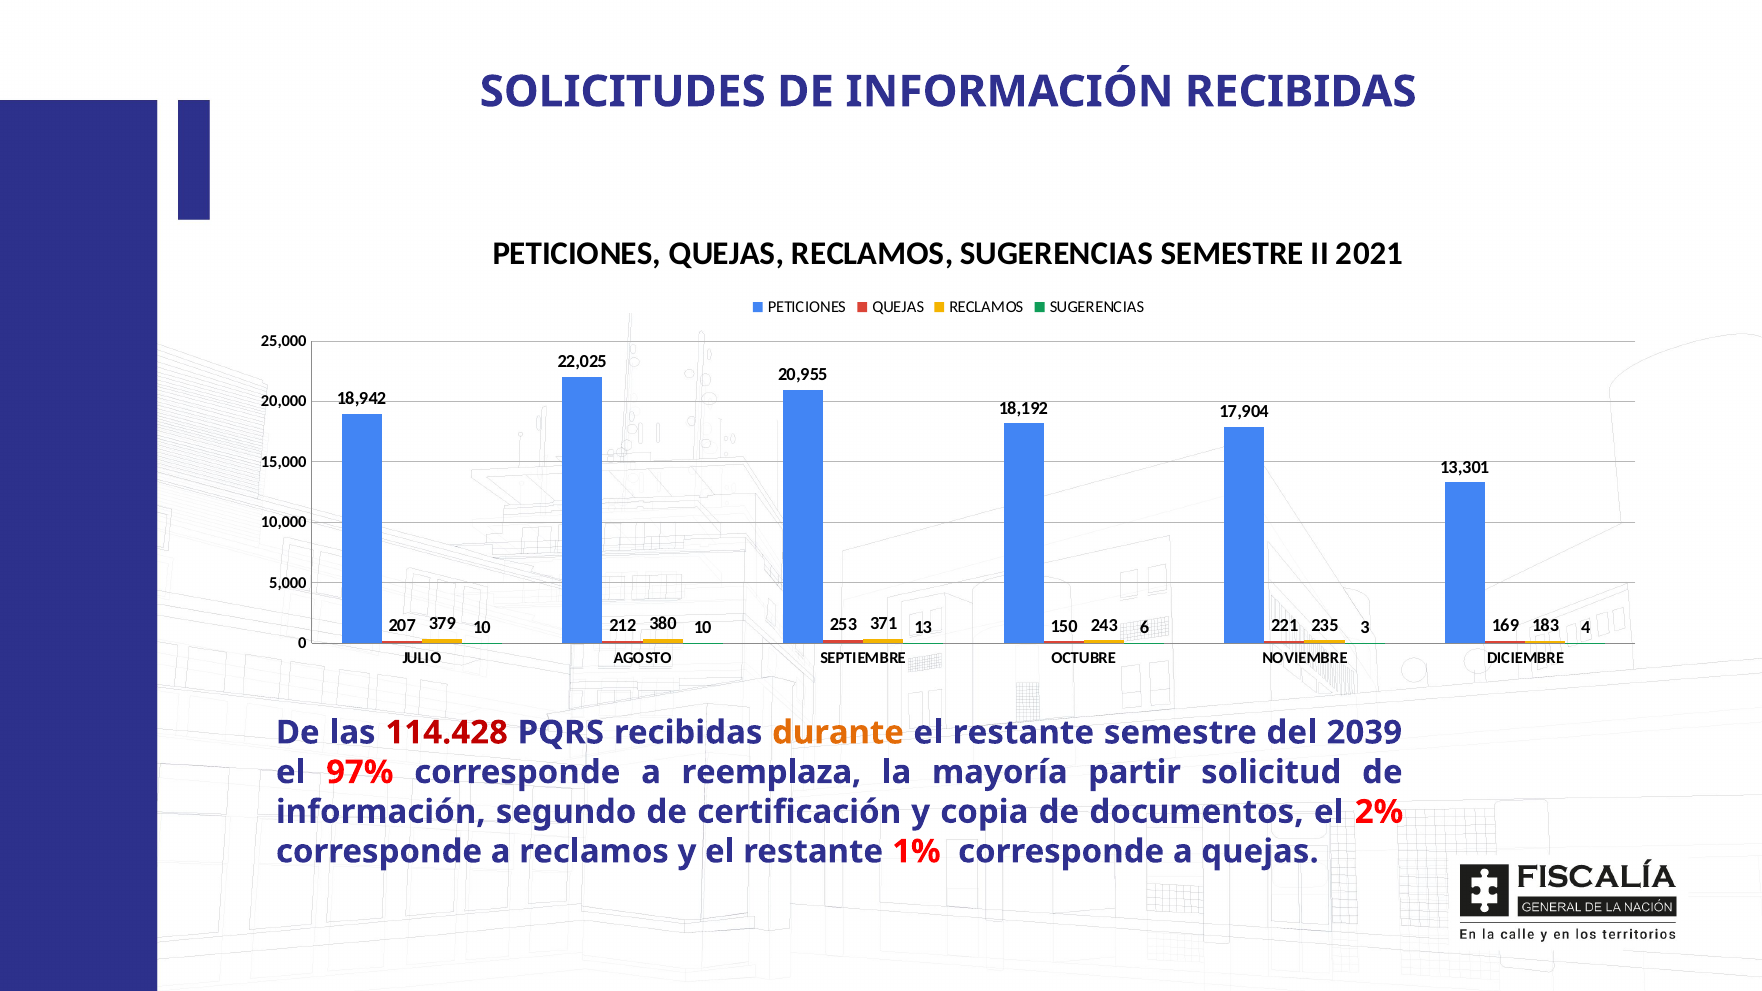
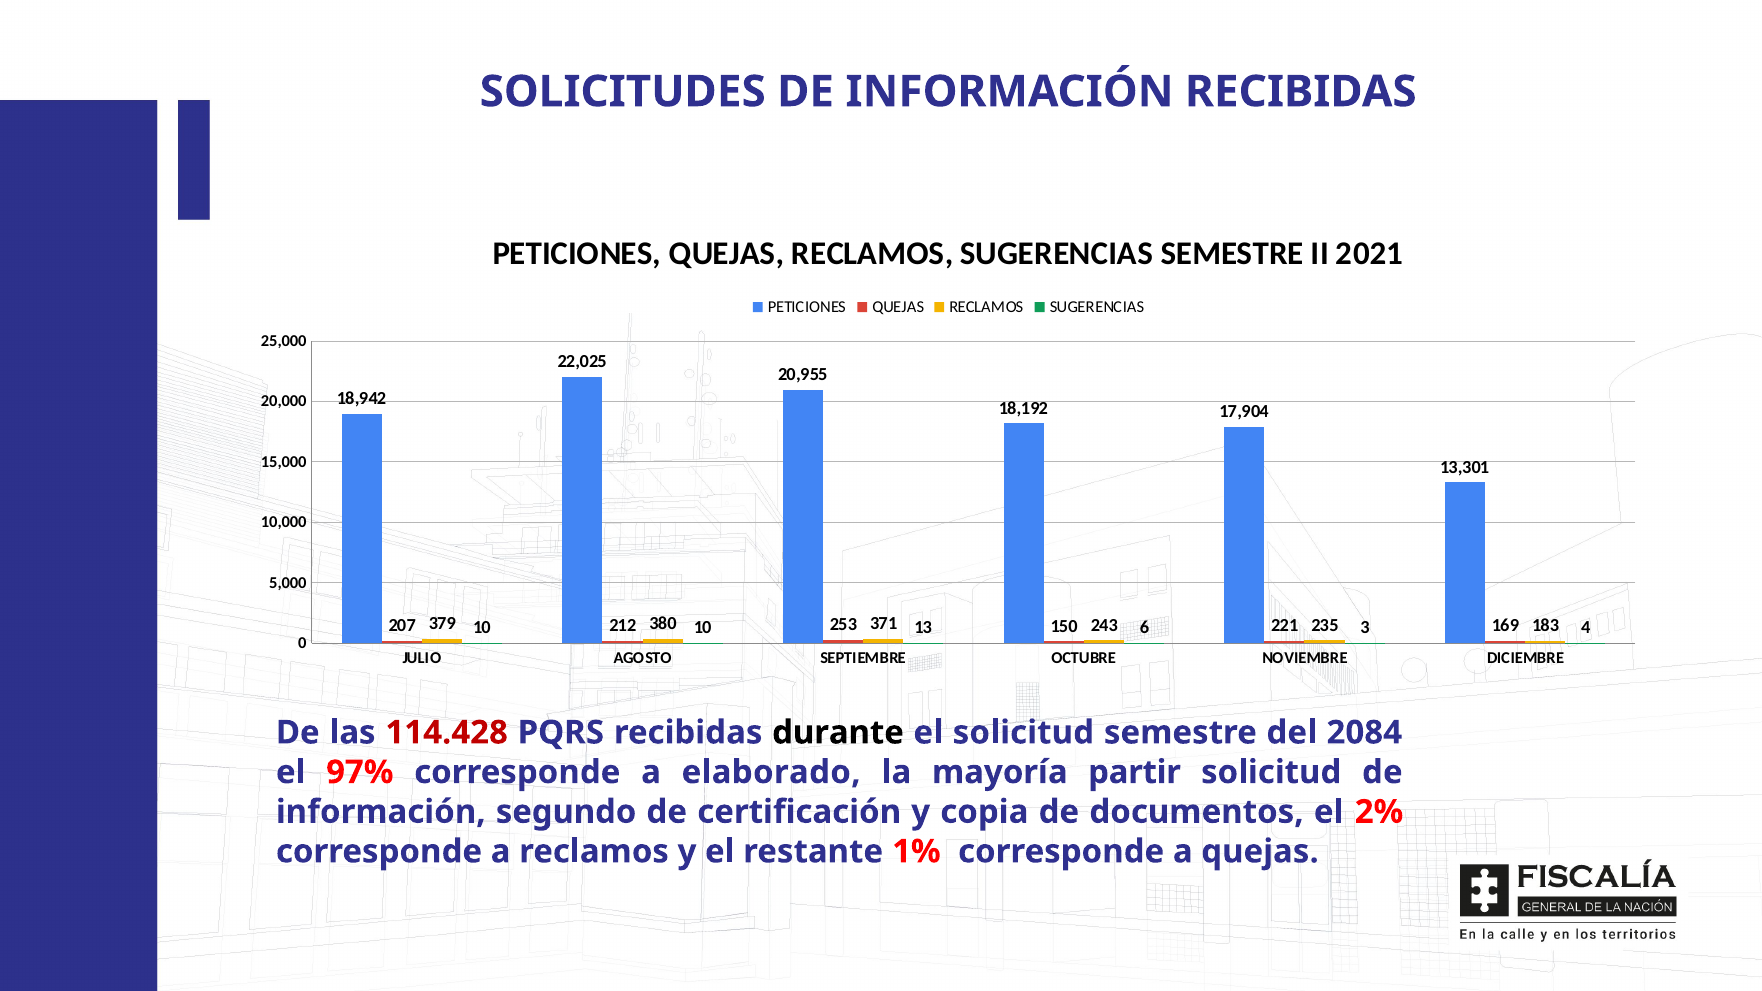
durante colour: orange -> black (838, 733)
restante: restante -> solicitud (1023, 733)
2039: 2039 -> 2084 (1364, 733)
reemplaza: reemplaza -> elaborado (771, 772)
